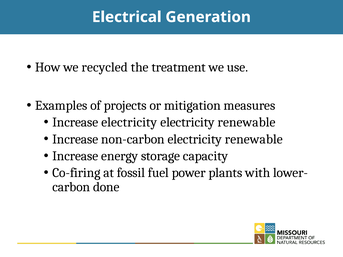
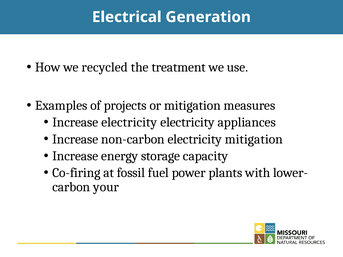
renewable: renewable -> appliances (247, 122)
non-carbon electricity renewable: renewable -> mitigation (254, 139)
done: done -> your (106, 187)
